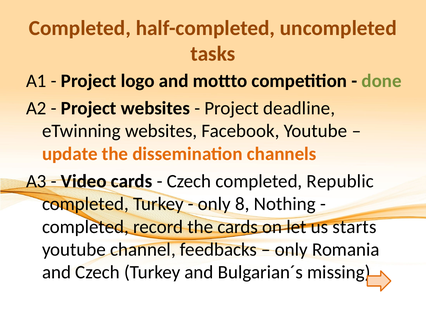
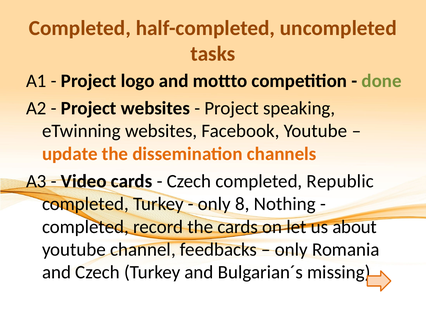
deadline: deadline -> speaking (299, 108)
starts: starts -> about (355, 226)
